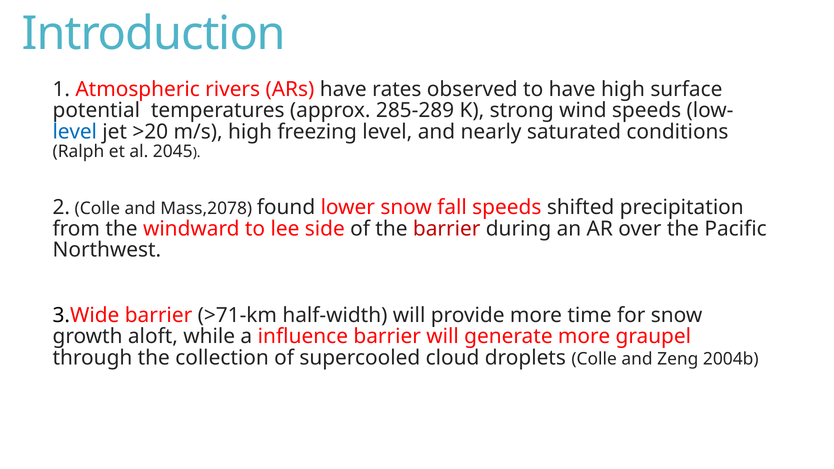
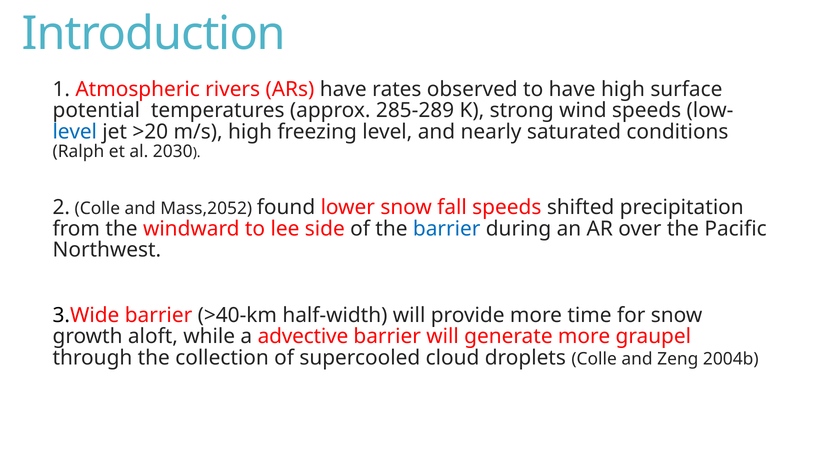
2045: 2045 -> 2030 (173, 151)
Mass,2078: Mass,2078 -> Mass,2052 (206, 209)
barrier colour: red -> blue (447, 229)
>71-km: >71-km -> >40-km (237, 315)
influence: influence -> advective (303, 336)
